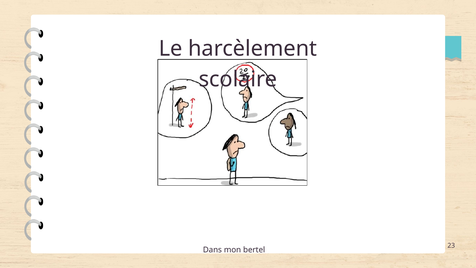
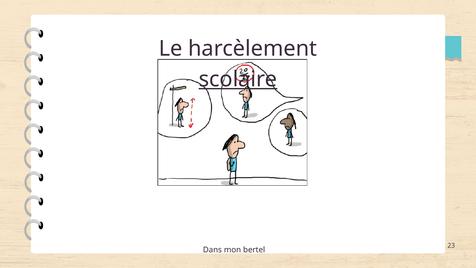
scolaire underline: none -> present (238, 79)
